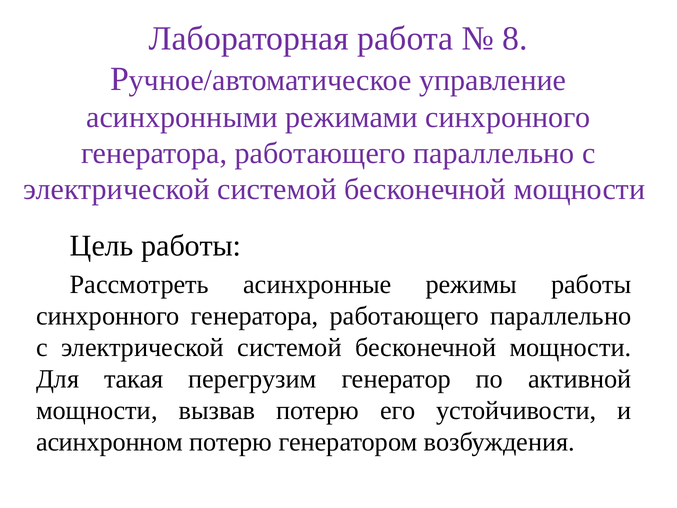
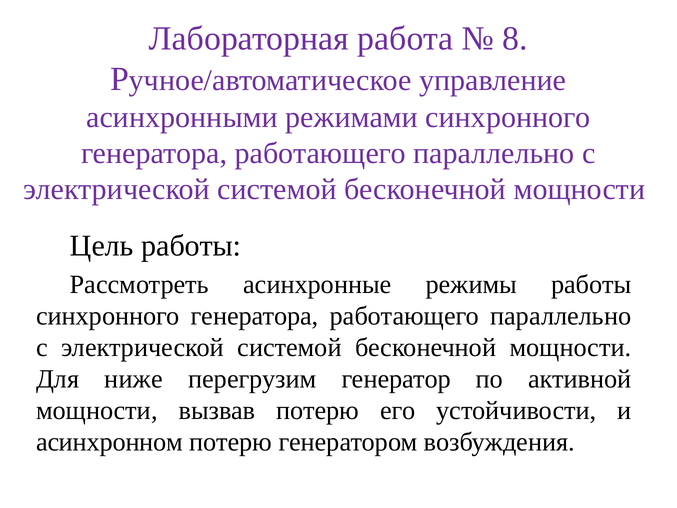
такая: такая -> ниже (134, 379)
